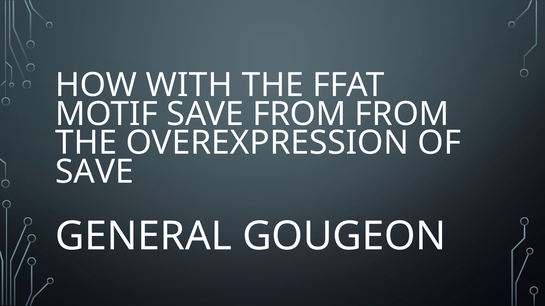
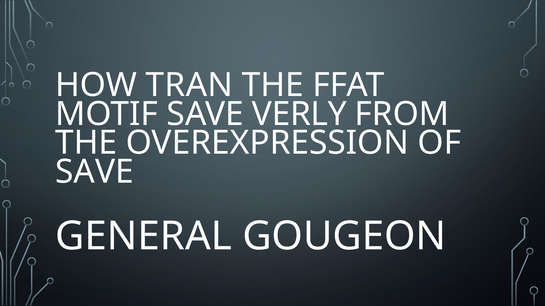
WITH: WITH -> TRAN (189, 85)
SAVE FROM: FROM -> VERLY (299, 114)
